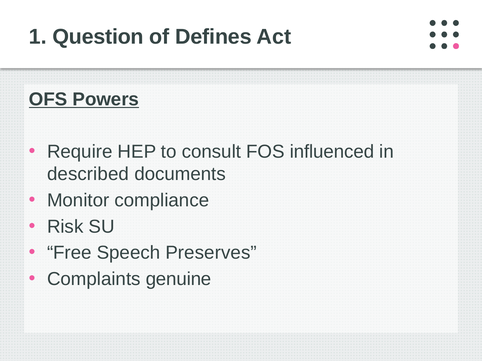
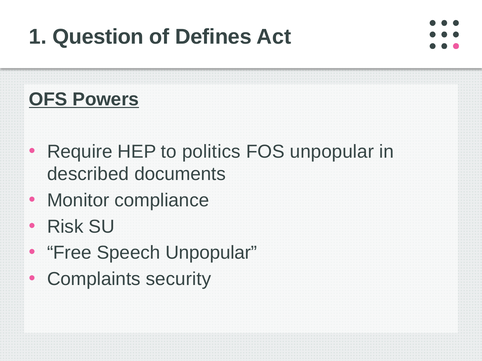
consult: consult -> politics (211, 152)
FOS influenced: influenced -> unpopular (332, 152)
Speech Preserves: Preserves -> Unpopular (211, 253)
genuine: genuine -> security (178, 279)
